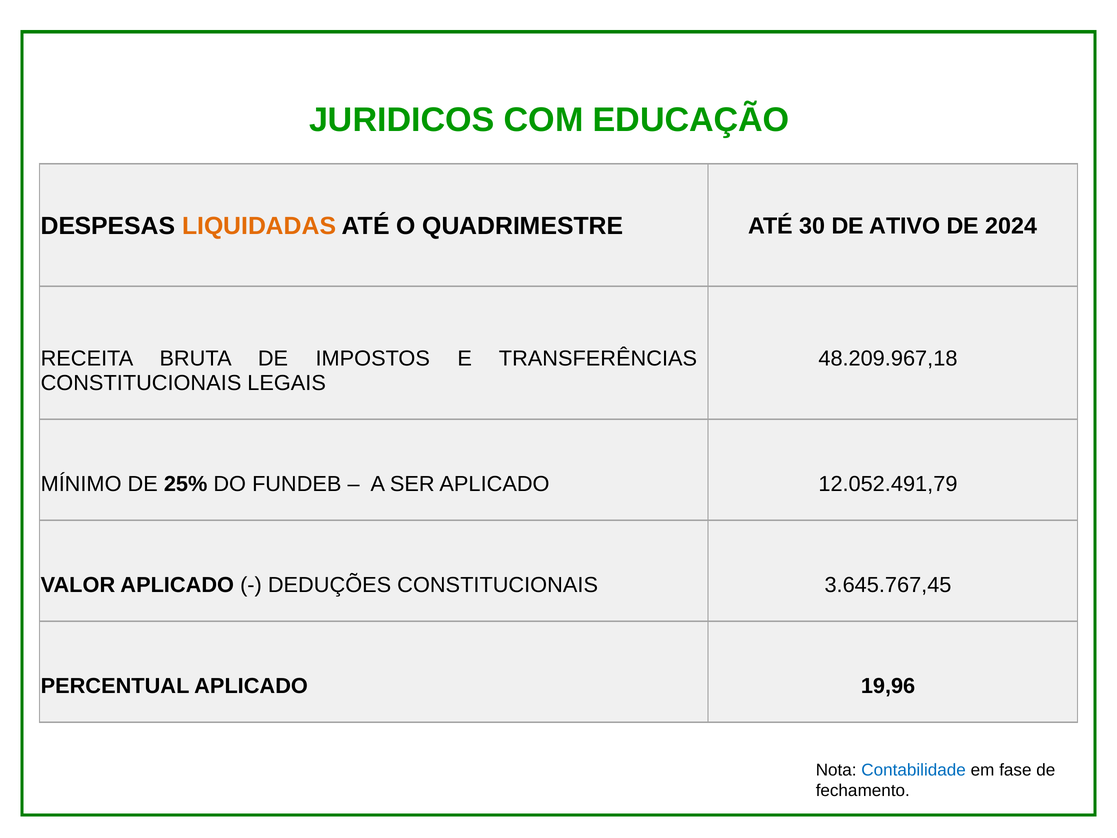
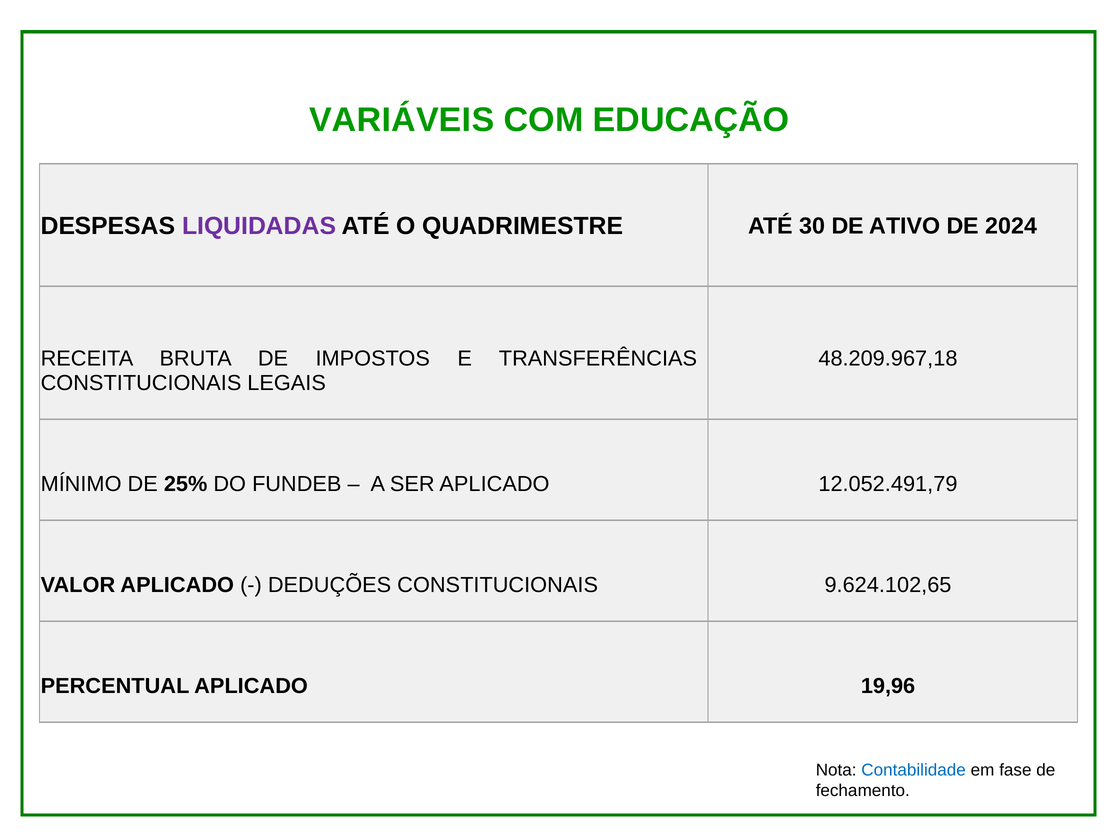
JURIDICOS: JURIDICOS -> VARIÁVEIS (402, 120)
LIQUIDADAS colour: orange -> purple (259, 226)
3.645.767,45: 3.645.767,45 -> 9.624.102,65 (888, 585)
